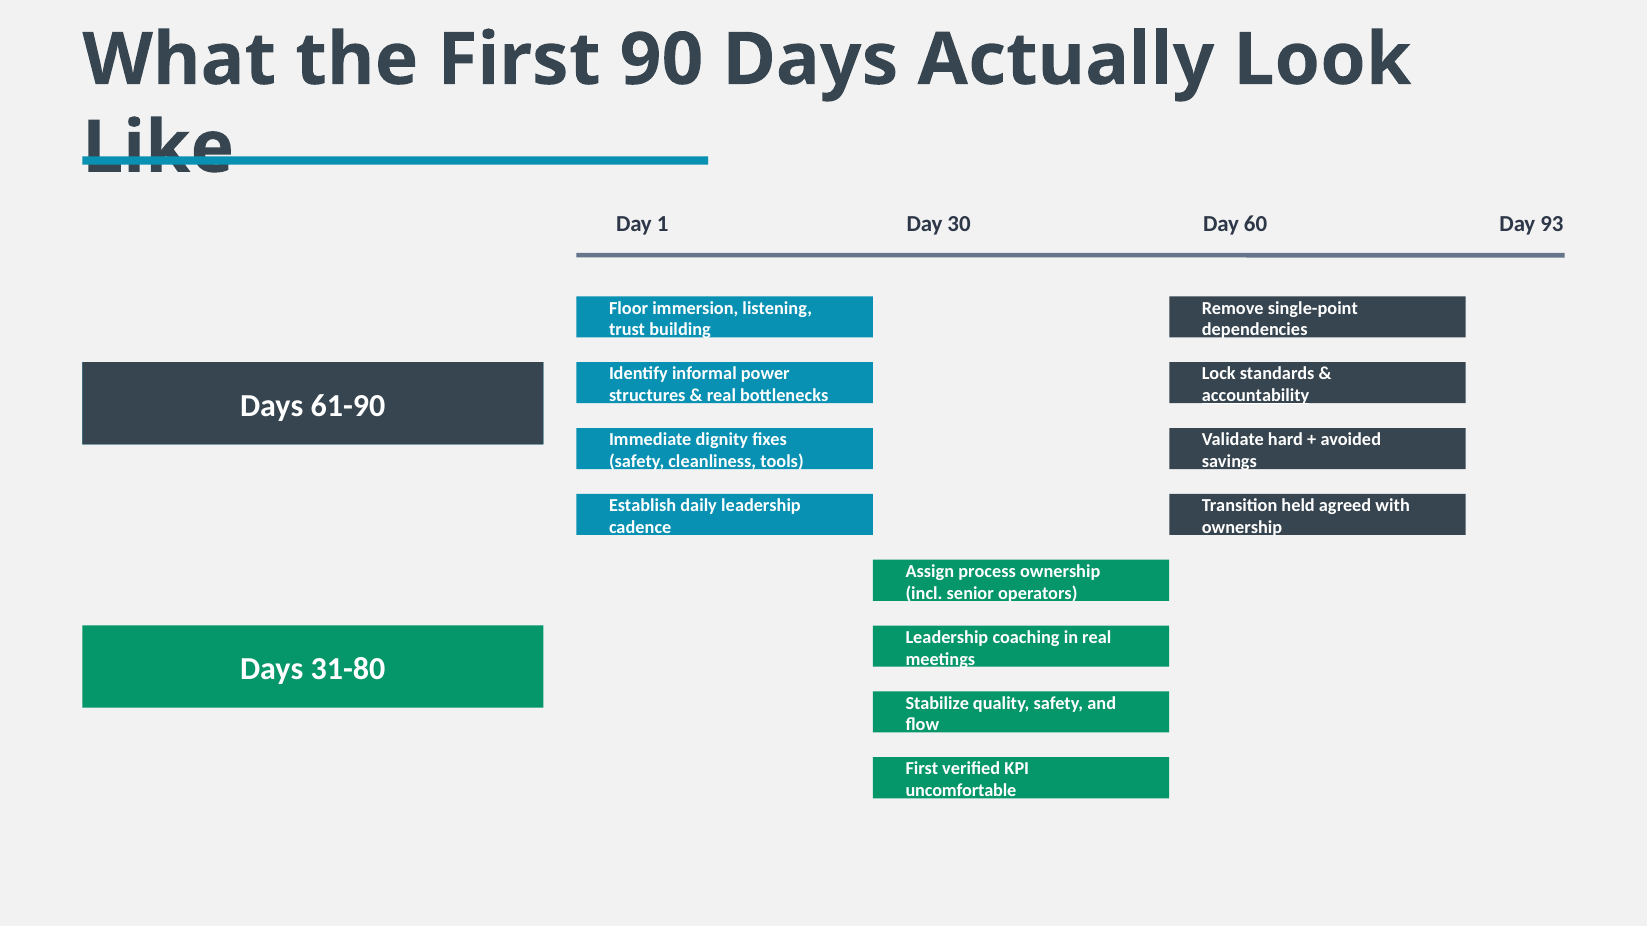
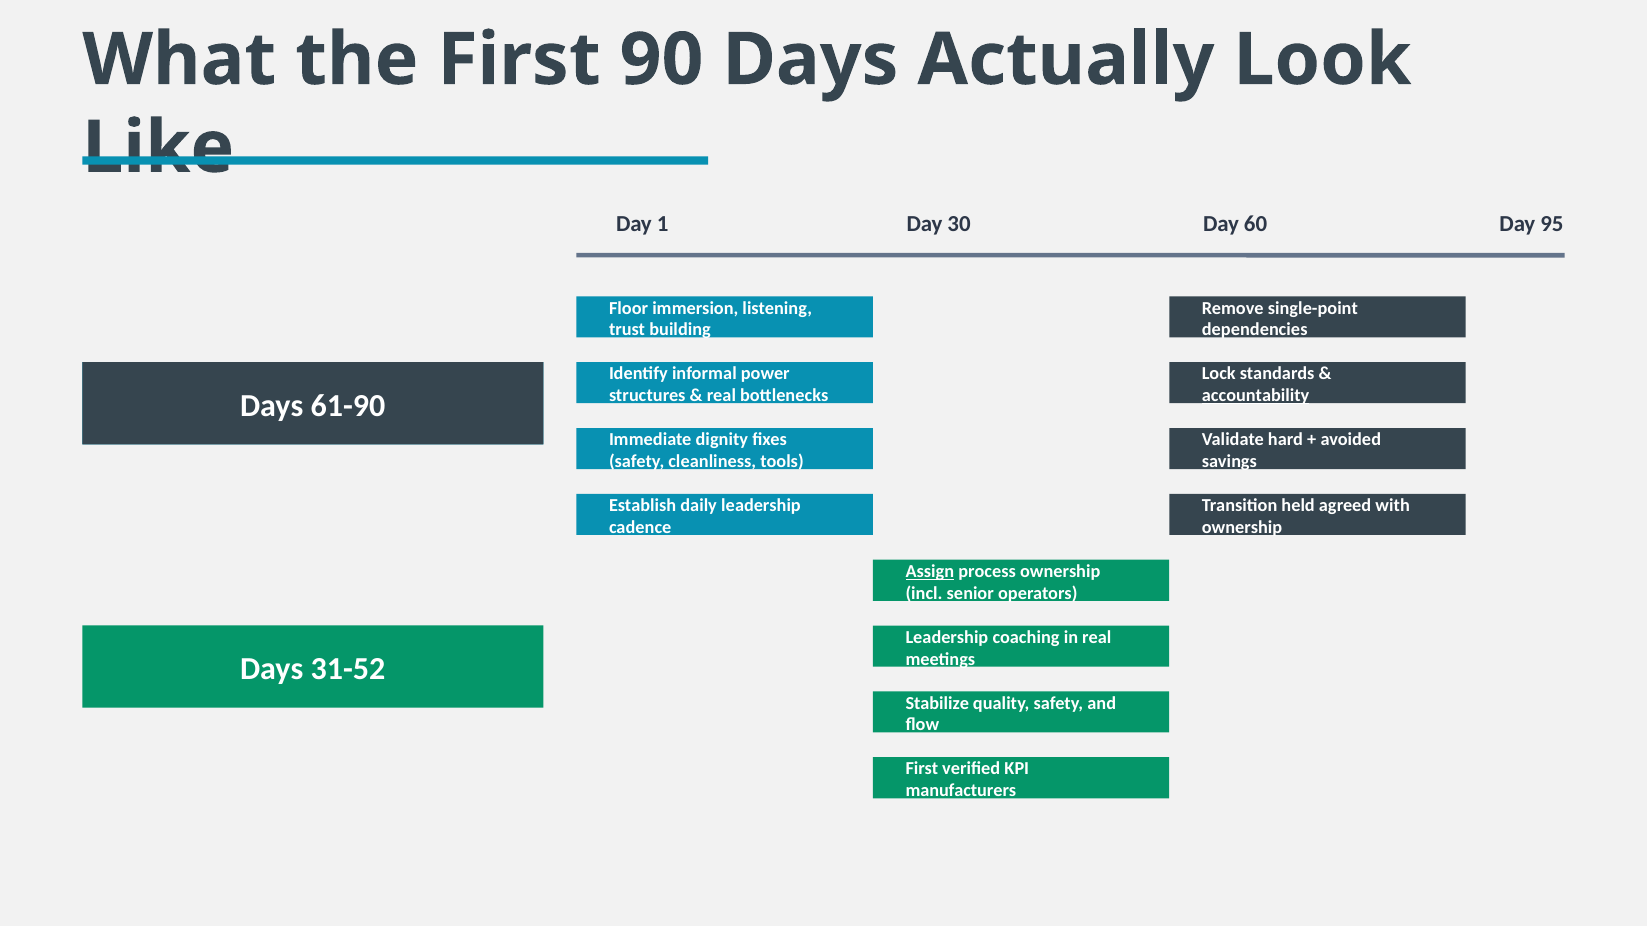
93: 93 -> 95 (1552, 224)
Assign underline: none -> present (930, 572)
31-80: 31-80 -> 31-52 (348, 669)
uncomfortable: uncomfortable -> manufacturers (961, 791)
